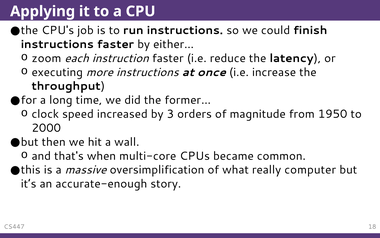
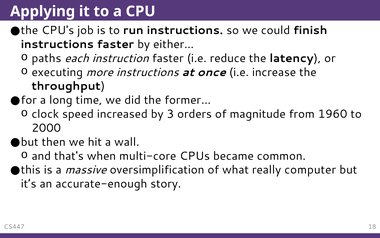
zoom: zoom -> paths (46, 58)
1950: 1950 -> 1960 (333, 114)
